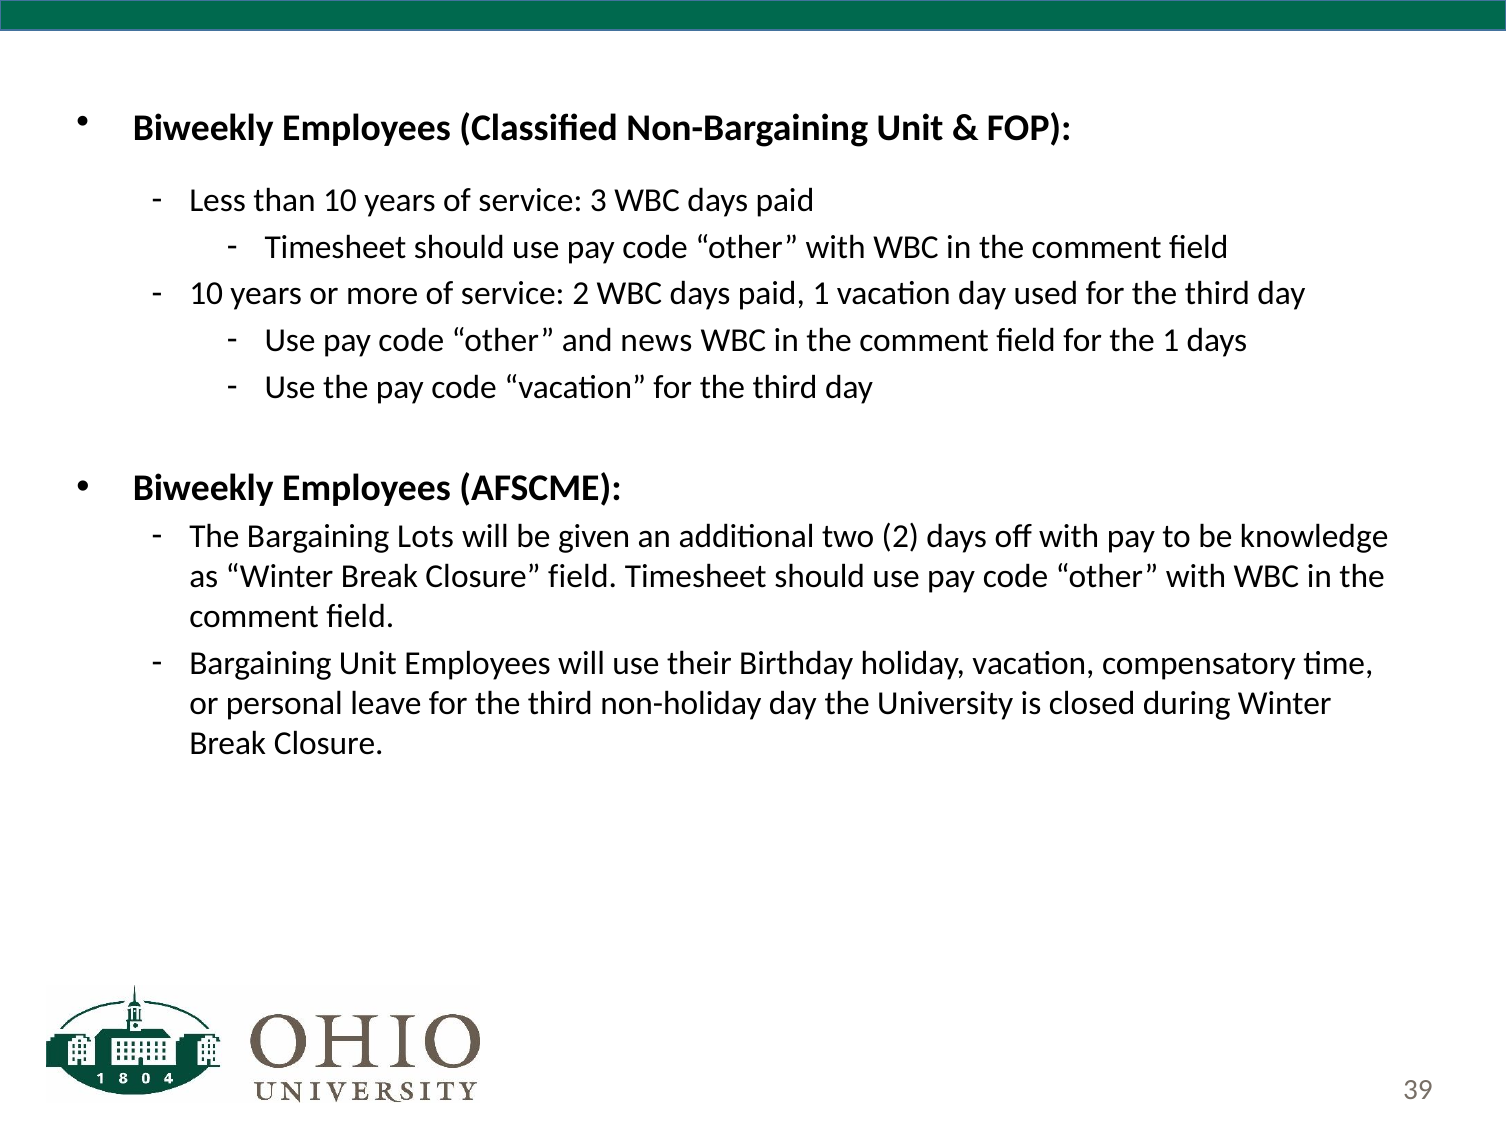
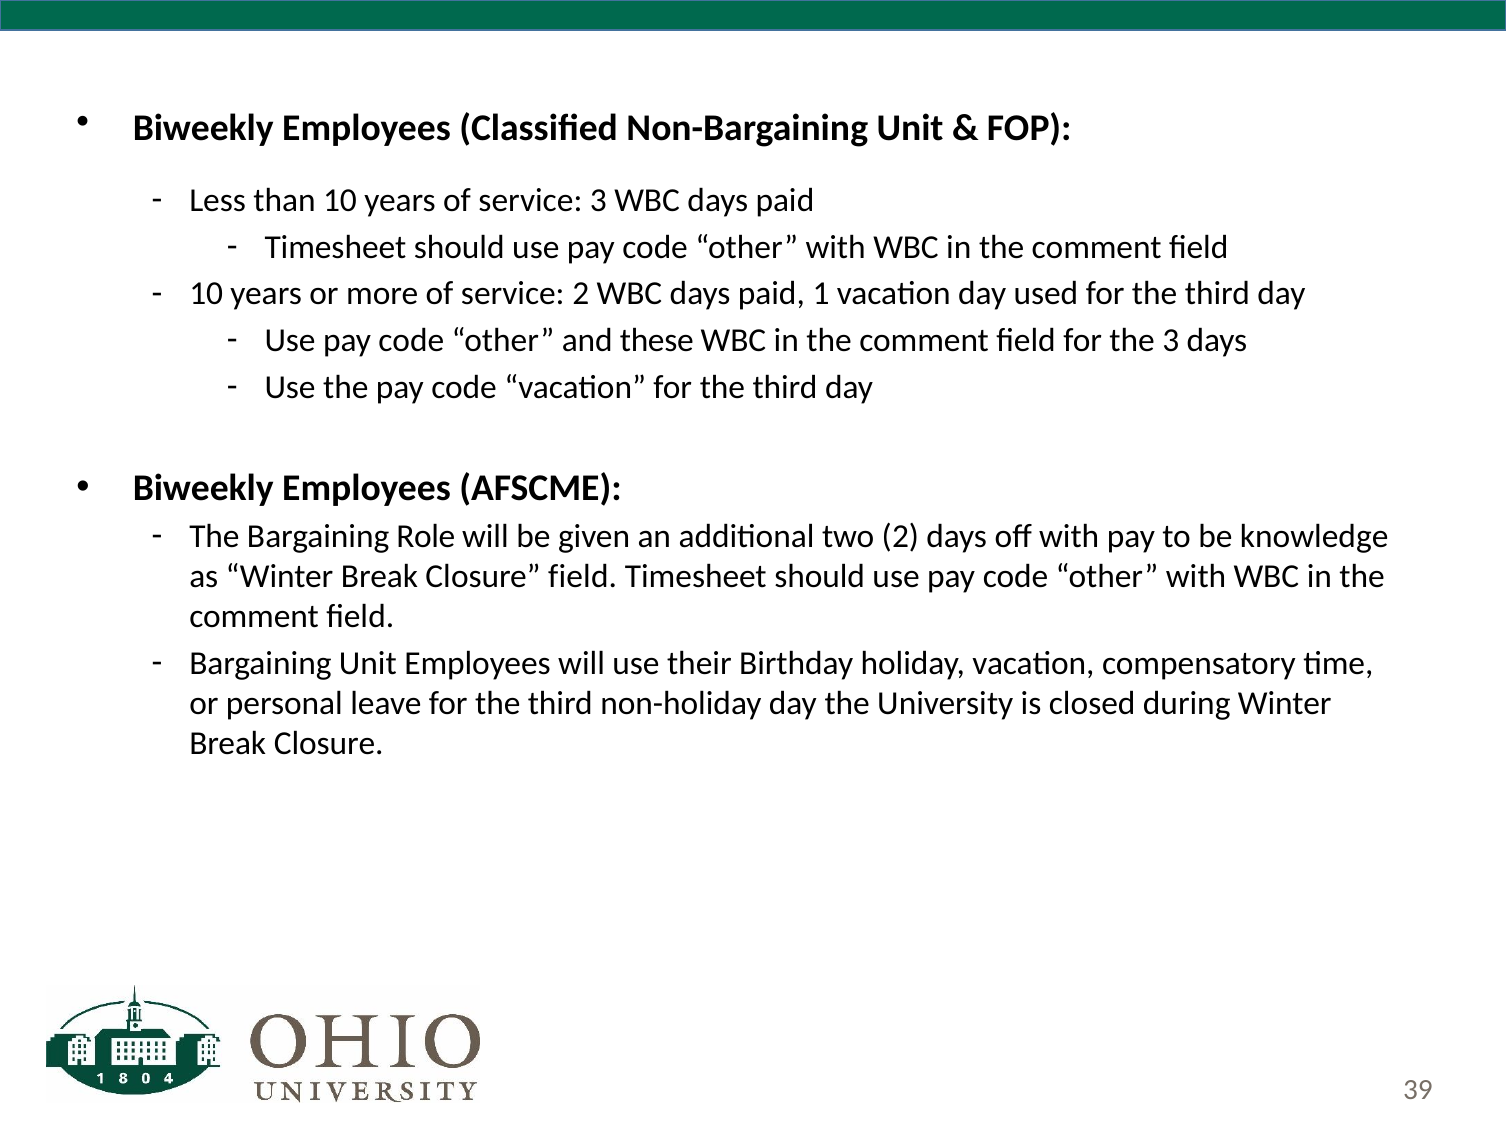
news: news -> these (657, 341)
the 1: 1 -> 3 (1171, 341)
Lots: Lots -> Role (426, 537)
